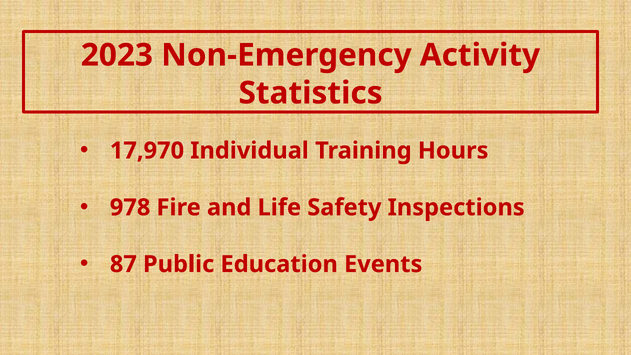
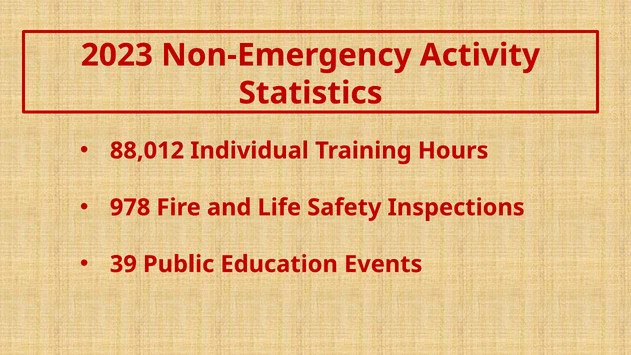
17,970: 17,970 -> 88,012 (147, 151)
87: 87 -> 39 (123, 264)
